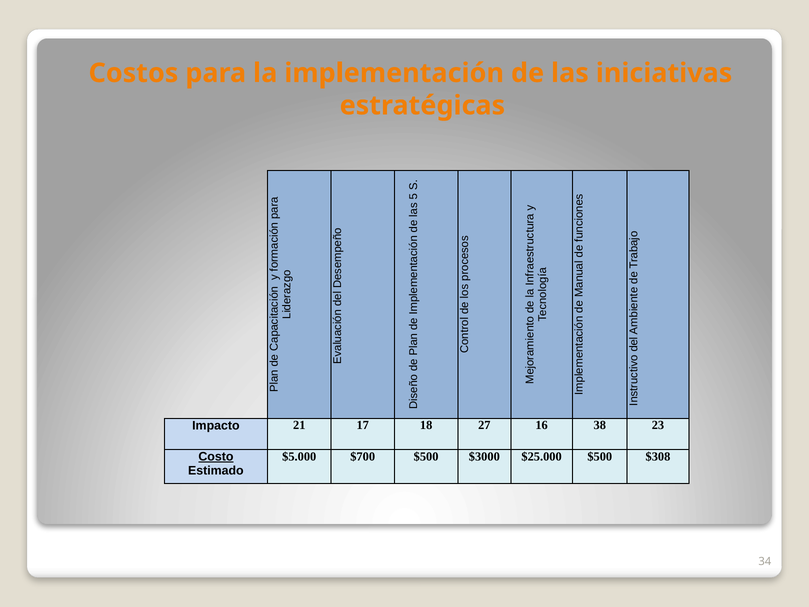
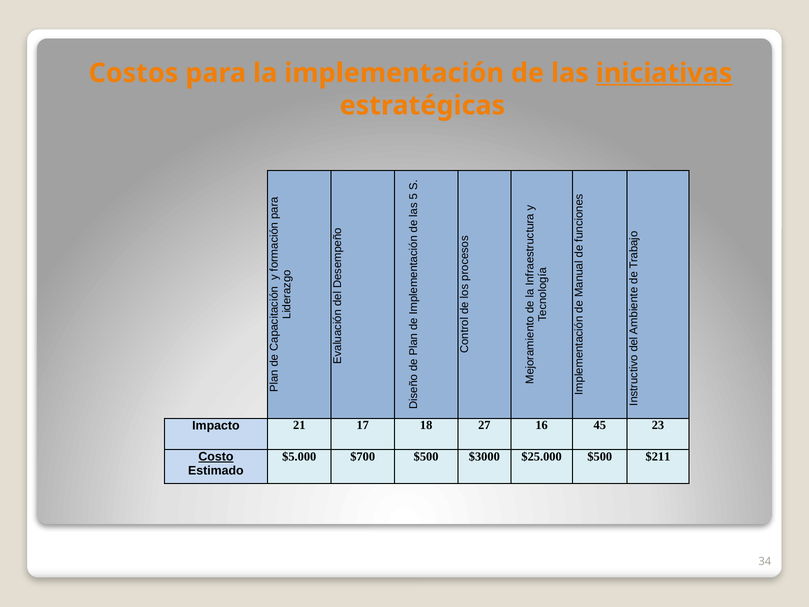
iniciativas underline: none -> present (664, 73)
38: 38 -> 45 (600, 425)
$308: $308 -> $211 (658, 456)
